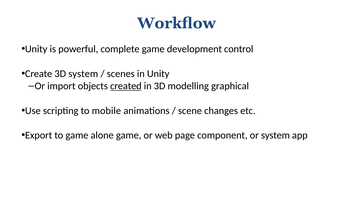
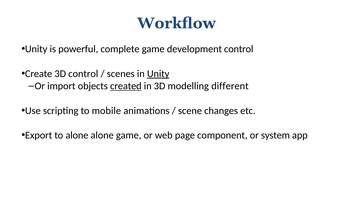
3D system: system -> control (83, 74)
Unity underline: none -> present (158, 74)
graphical: graphical -> different (230, 86)
to game: game -> alone (77, 135)
